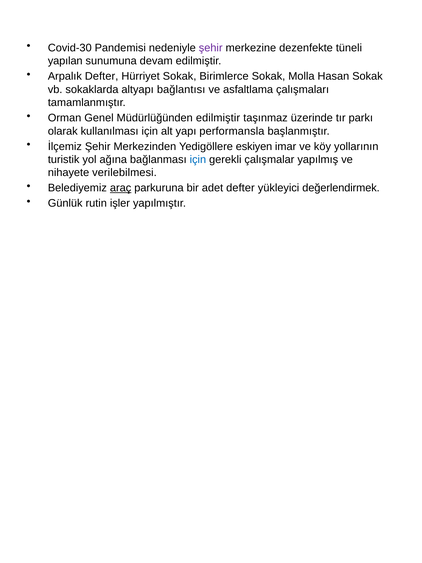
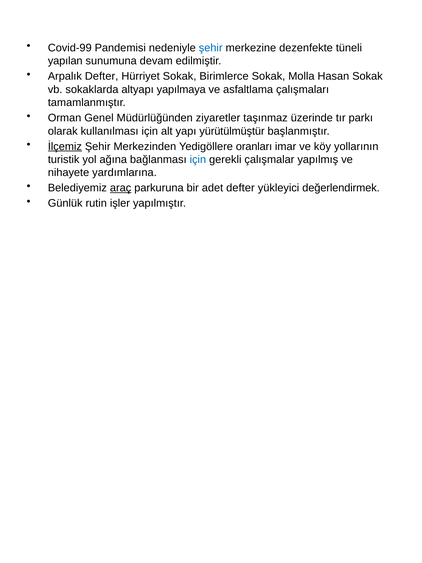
Covid-30: Covid-30 -> Covid-99 (70, 48)
şehir colour: purple -> blue (211, 48)
bağlantısı: bağlantısı -> yapılmaya (181, 89)
Müdürlüğünden edilmiştir: edilmiştir -> ziyaretler (218, 118)
performansla: performansla -> yürütülmüştür (232, 131)
İlçemiz underline: none -> present (65, 146)
eskiyen: eskiyen -> oranları (254, 146)
verilebilmesi: verilebilmesi -> yardımlarına (124, 173)
